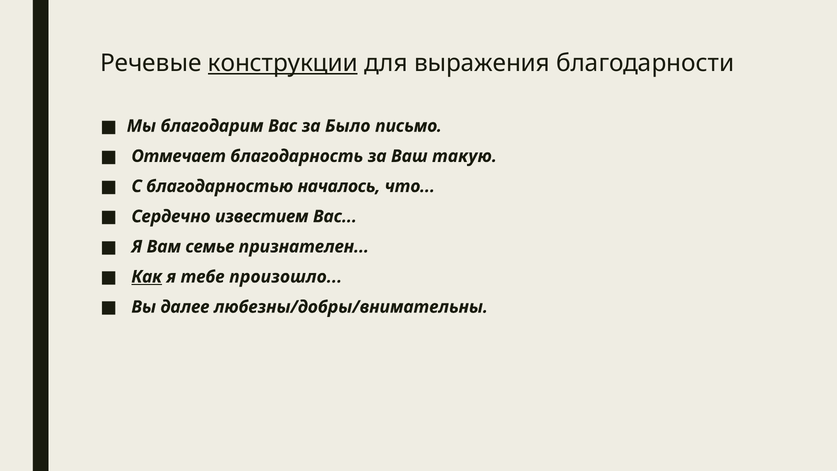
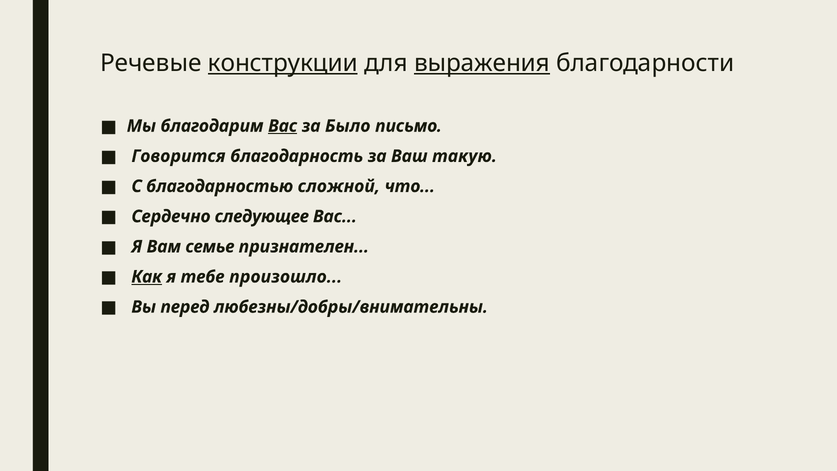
выражения underline: none -> present (482, 63)
Вас underline: none -> present (283, 126)
Отмечает: Отмечает -> Говорится (178, 156)
началось: началось -> сложной (339, 186)
известием: известием -> следующее (262, 216)
далее: далее -> перед (185, 307)
